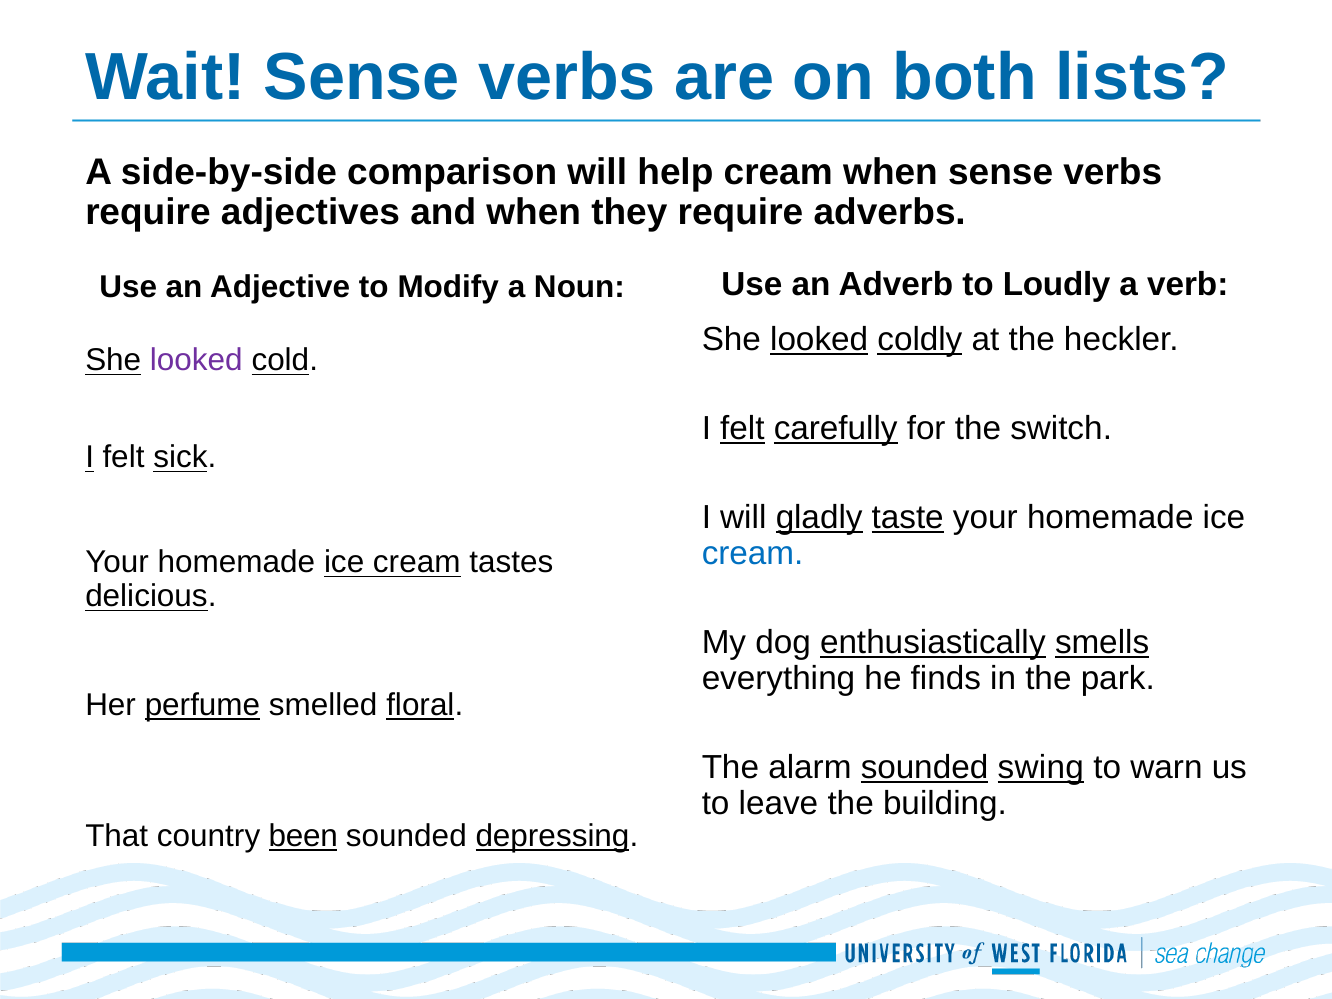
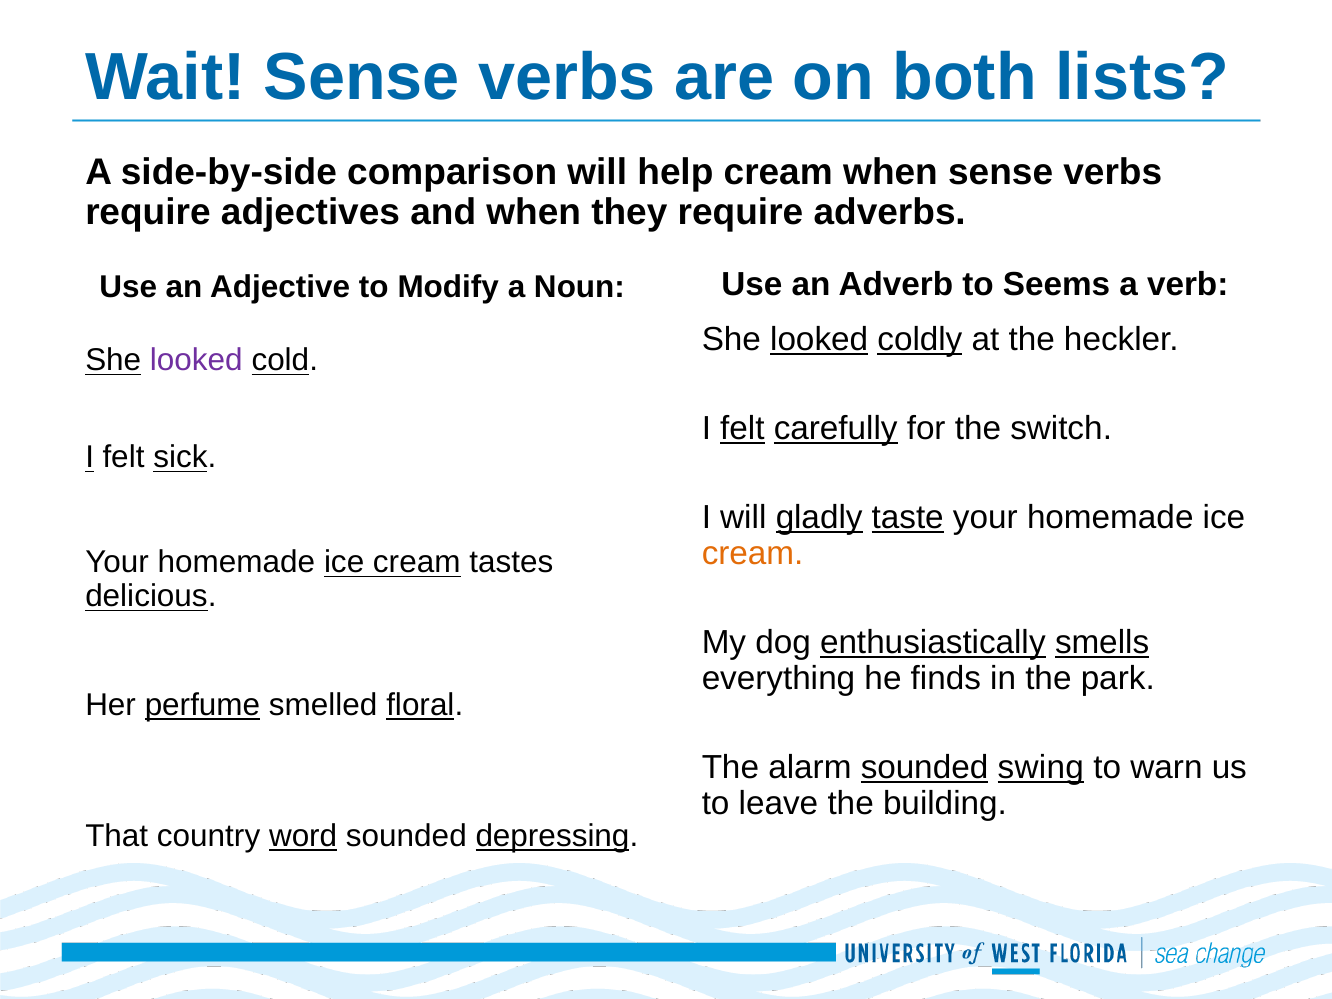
Loudly: Loudly -> Seems (1057, 285)
cream colour: blue -> orange (753, 553)
been: been -> word (303, 836)
